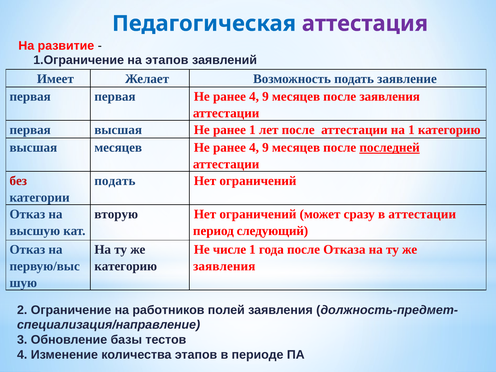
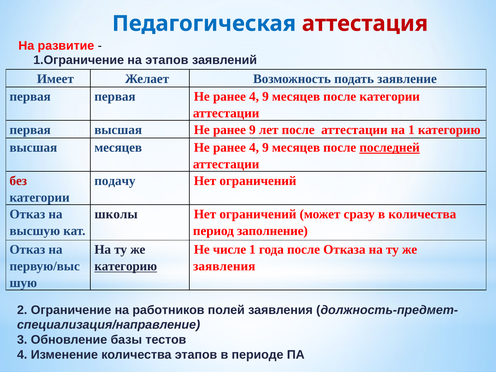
аттестация colour: purple -> red (365, 24)
после заявления: заявления -> категории (390, 97)
ранее 1: 1 -> 9 (252, 130)
подать: подать -> подачу (115, 181)
вторую: вторую -> школы (116, 214)
в аттестации: аттестации -> количества (422, 214)
следующий: следующий -> заполнение (272, 231)
категорию underline: none -> present (126, 266)
